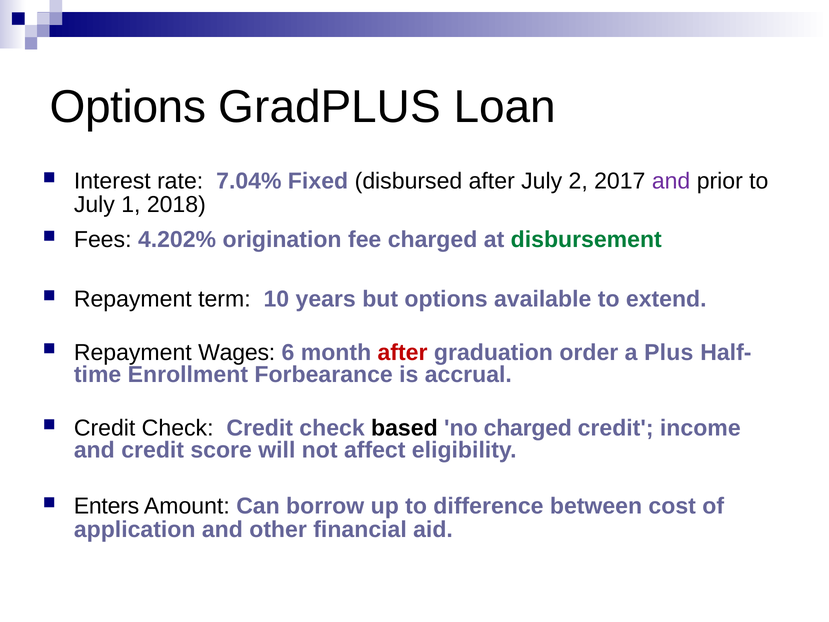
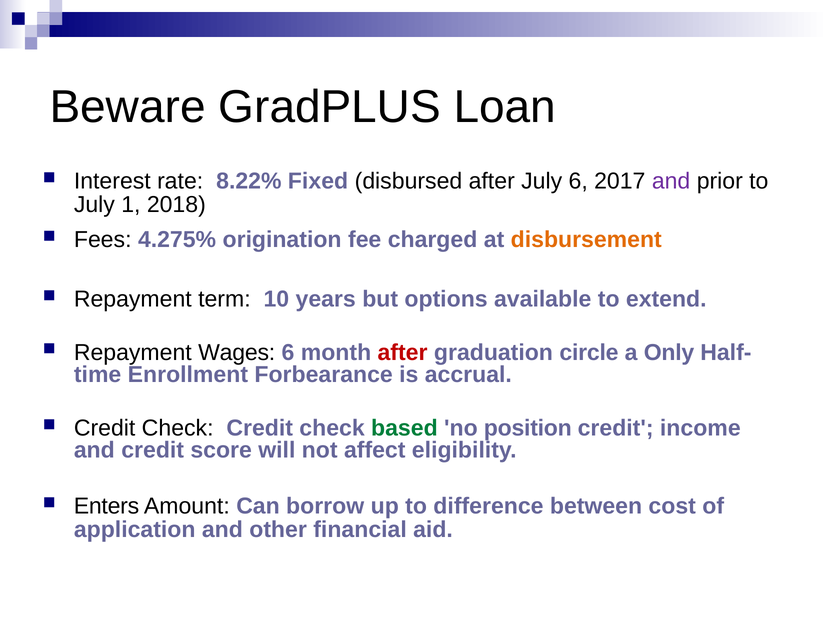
Options: Options -> Beware (128, 107)
7.04%: 7.04% -> 8.22% (249, 181)
July 2: 2 -> 6 (578, 181)
4.202%: 4.202% -> 4.275% (177, 240)
disbursement colour: green -> orange (586, 240)
order: order -> circle (589, 352)
Plus: Plus -> Only (669, 352)
based colour: black -> green (404, 428)
no charged: charged -> position (528, 428)
